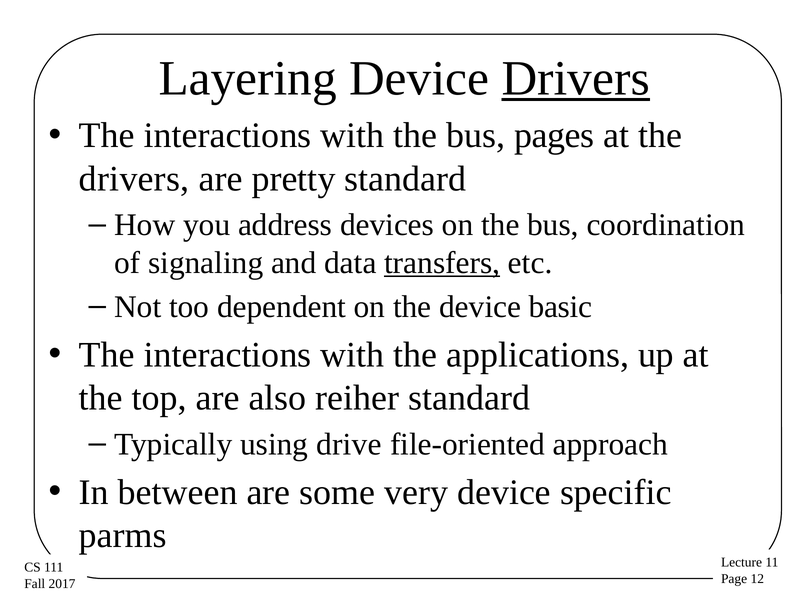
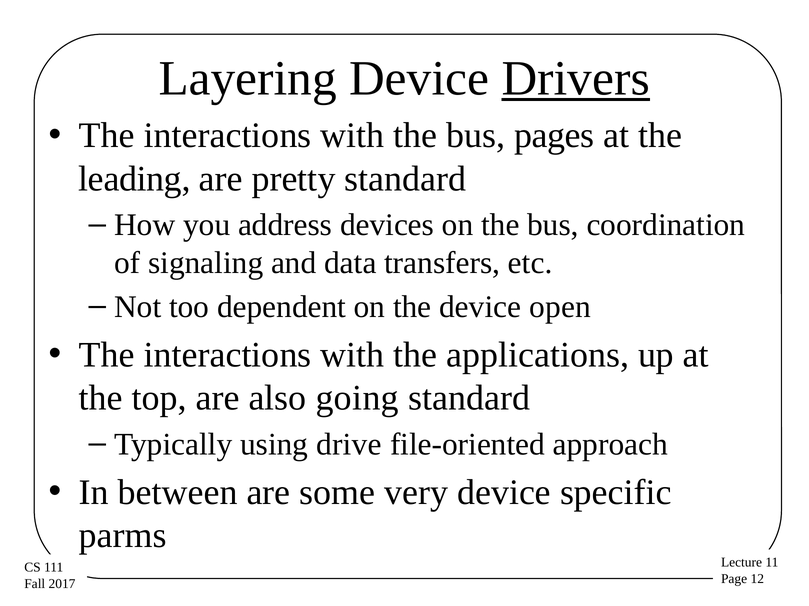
drivers: drivers -> leading (134, 179)
transfers underline: present -> none (442, 263)
basic: basic -> open (560, 307)
reiher: reiher -> going (357, 398)
